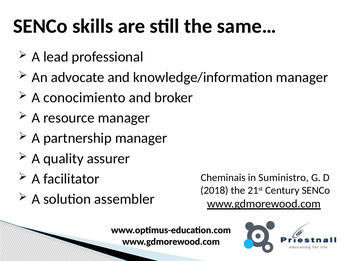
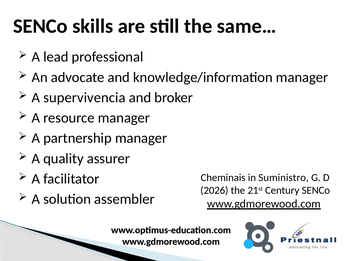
conocimiento: conocimiento -> supervivencia (84, 98)
2018: 2018 -> 2026 (214, 191)
